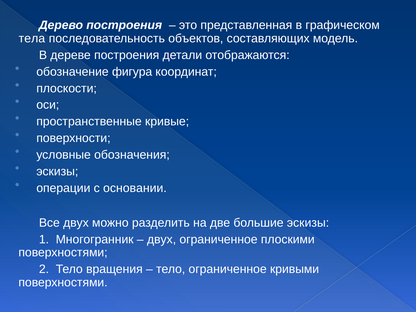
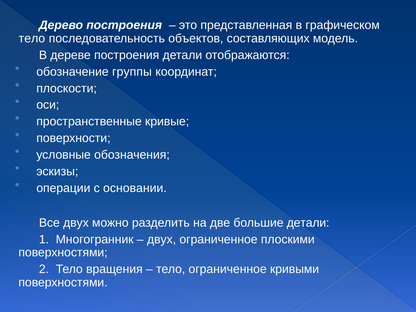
тела: тела -> тело (32, 38)
фигура: фигура -> группы (132, 72)
большие эскизы: эскизы -> детали (308, 223)
